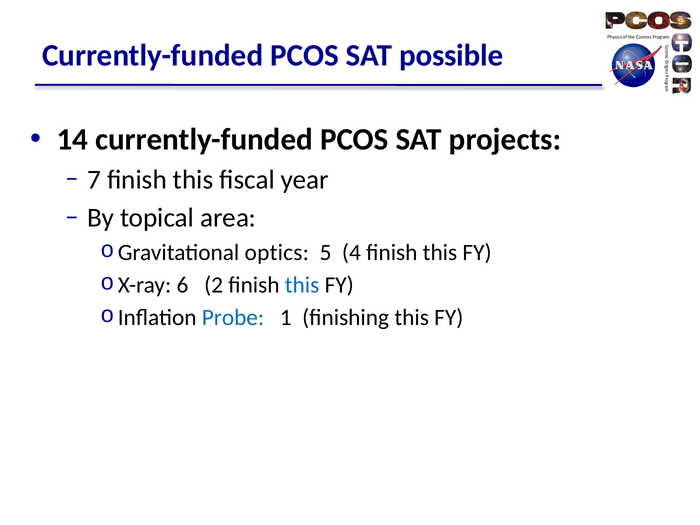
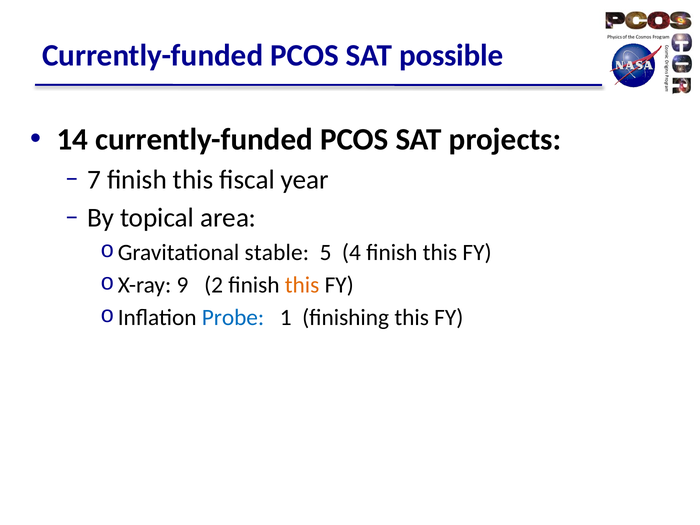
optics: optics -> stable (277, 252)
6: 6 -> 9 (182, 285)
this colour: blue -> orange (302, 285)
